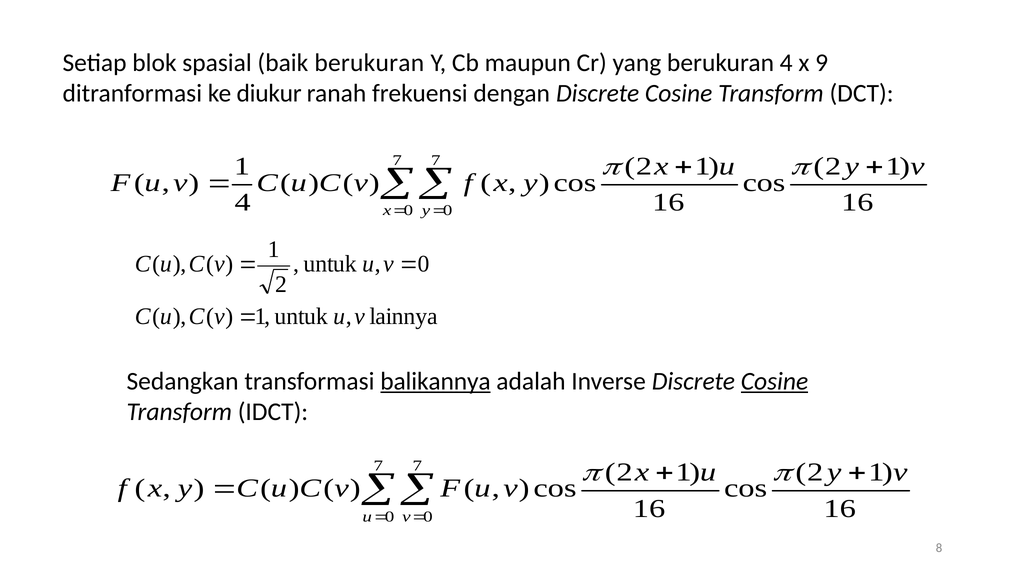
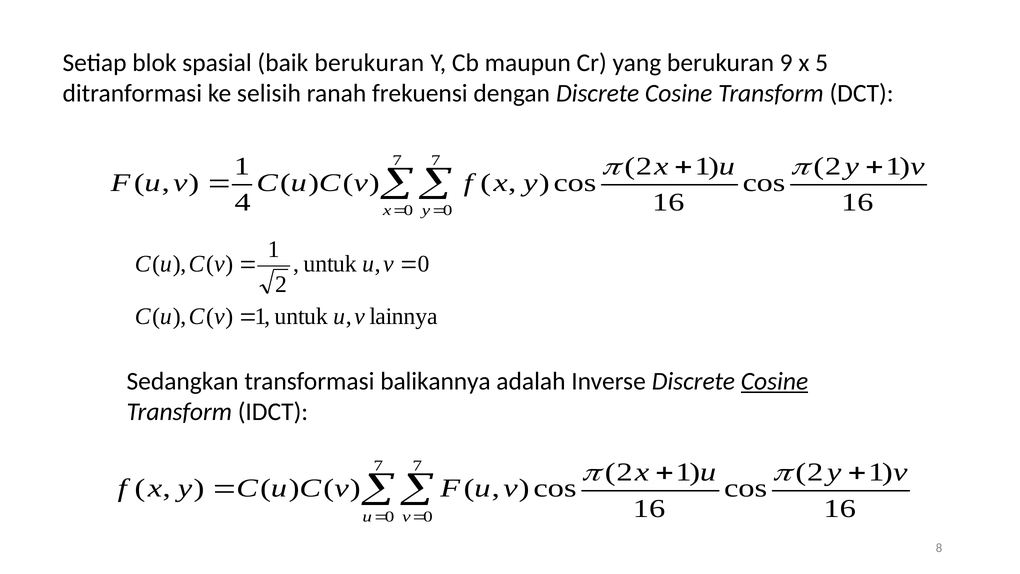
berukuran 4: 4 -> 9 (786, 63)
9: 9 -> 5 (822, 63)
diukur: diukur -> selisih (269, 93)
balikannya underline: present -> none (435, 381)
